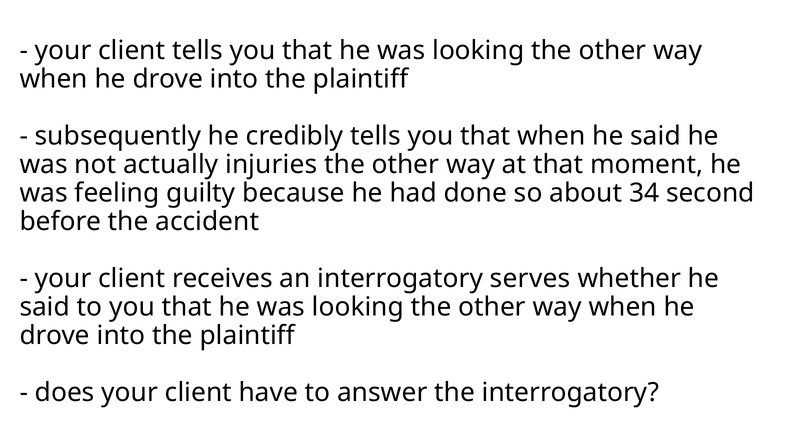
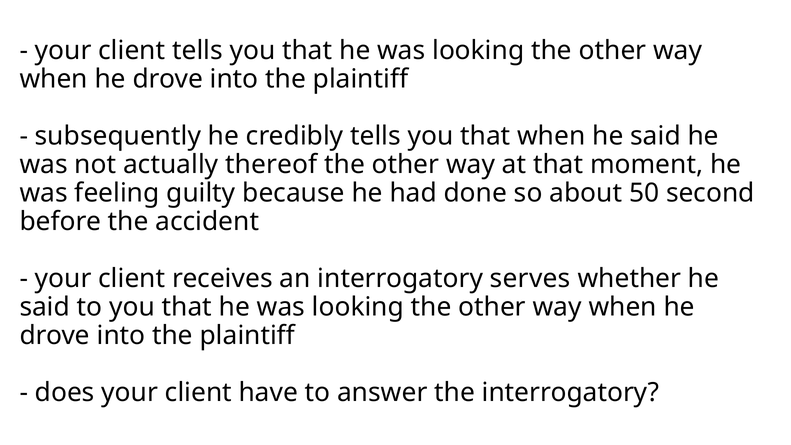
injuries: injuries -> thereof (271, 165)
34: 34 -> 50 (644, 193)
